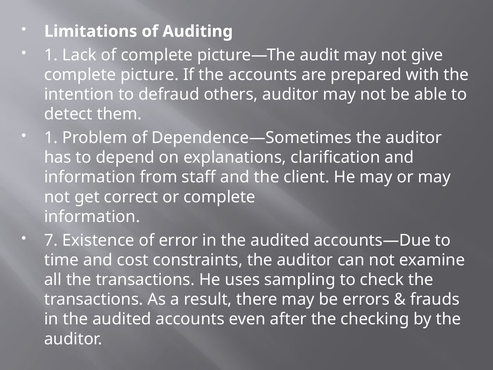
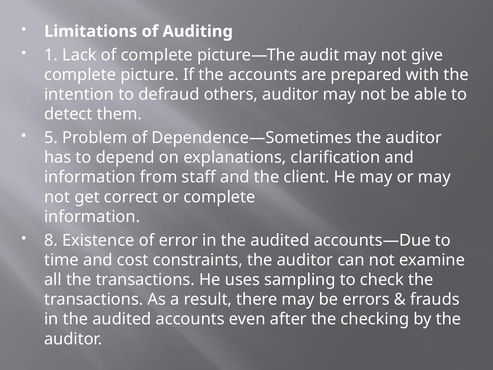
1: 1 -> 5 (51, 138)
7: 7 -> 8 (51, 240)
